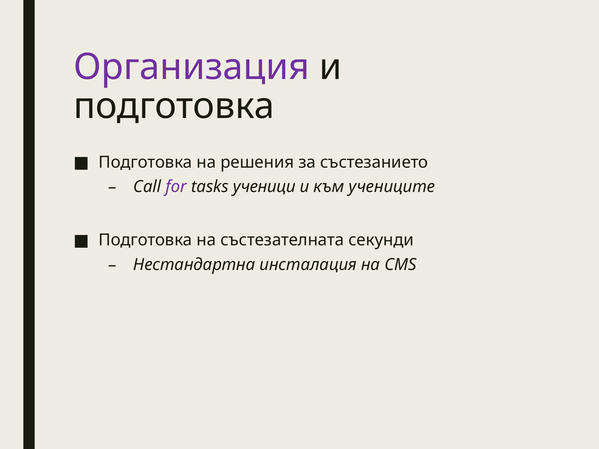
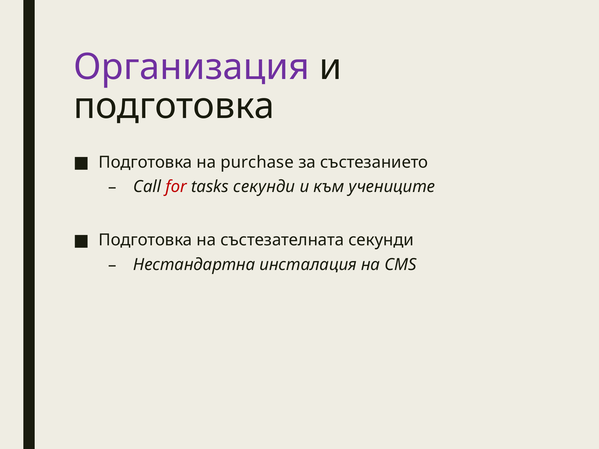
решения: решения -> purchase (257, 162)
for colour: purple -> red (176, 187)
tasks ученици: ученици -> секунди (264, 187)
